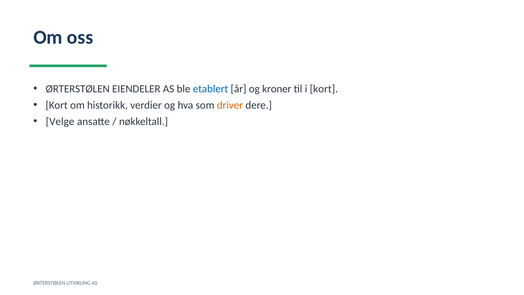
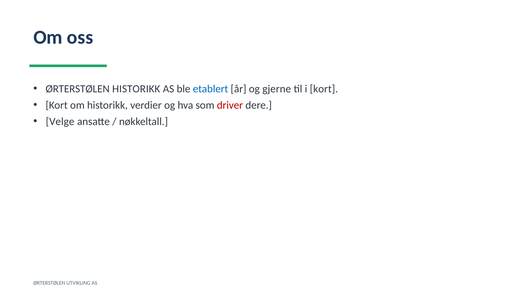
ØRTERSTØLEN EIENDELER: EIENDELER -> HISTORIKK (136, 89)
kroner: kroner -> gjerne (277, 89)
driver colour: orange -> red (230, 105)
